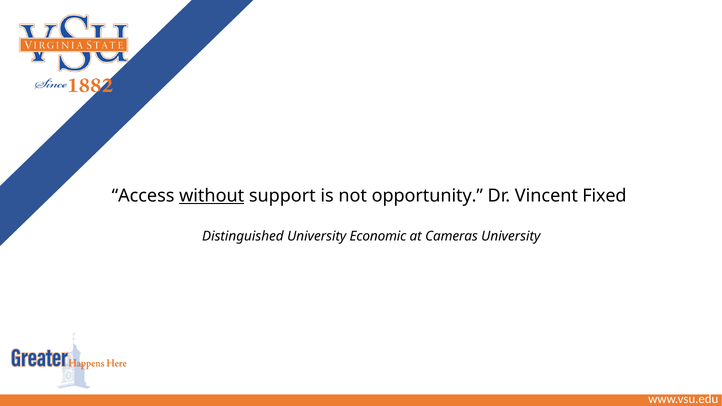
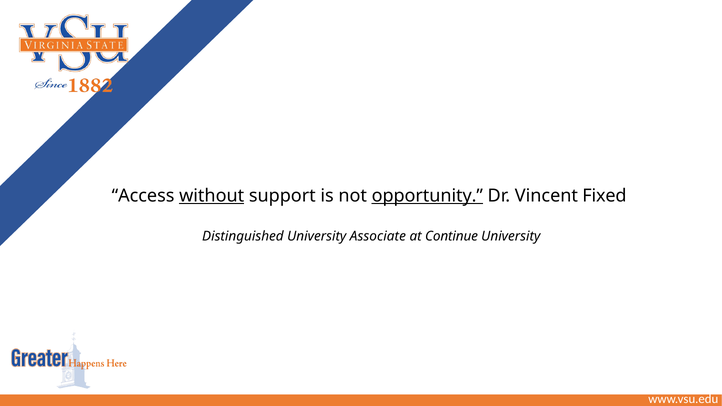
opportunity underline: none -> present (427, 196)
Economic: Economic -> Associate (378, 236)
Cameras: Cameras -> Continue (452, 236)
